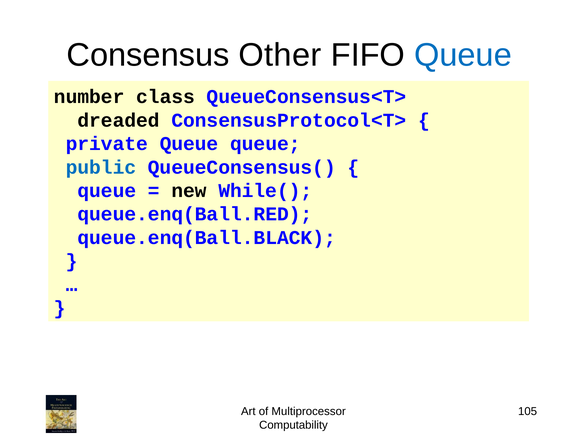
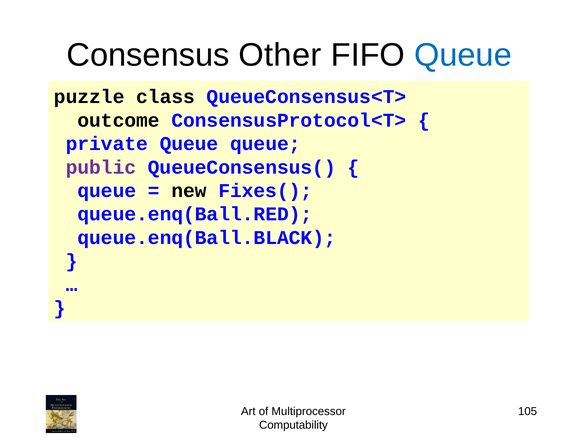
number: number -> puzzle (89, 97)
dreaded: dreaded -> outcome (119, 120)
public colour: blue -> purple (101, 167)
While(: While( -> Fixes( (265, 191)
